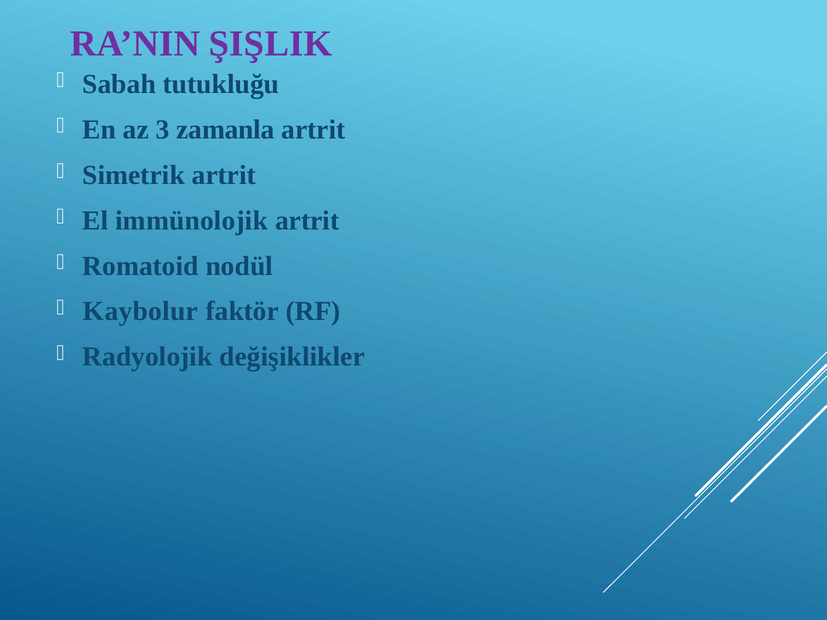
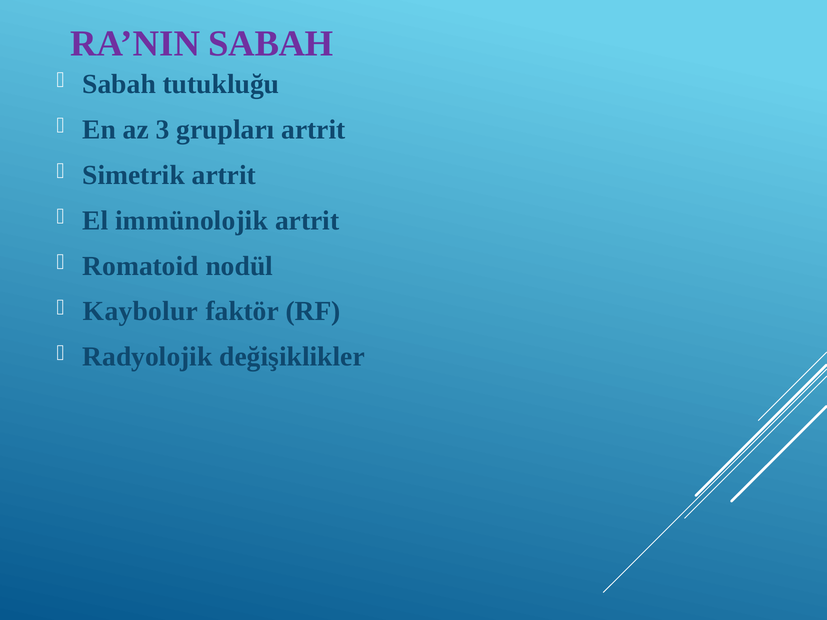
RA’NIN ŞIŞLIK: ŞIŞLIK -> SABAH (271, 44)
zamanla: zamanla -> grupları (225, 130)
